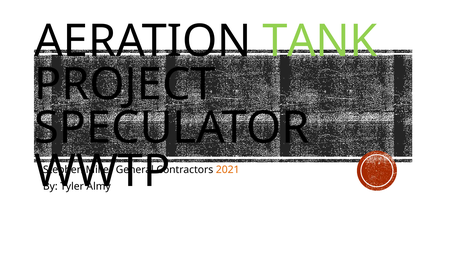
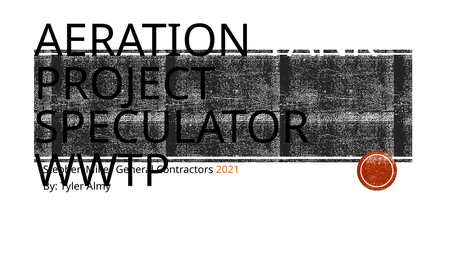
TANK colour: light green -> white (320, 41)
